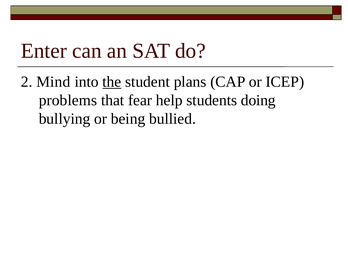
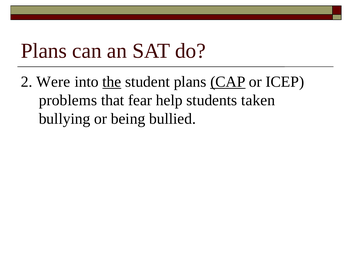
Enter: Enter -> Plans (44, 51)
Mind: Mind -> Were (53, 82)
CAP underline: none -> present (228, 82)
doing: doing -> taken (258, 100)
